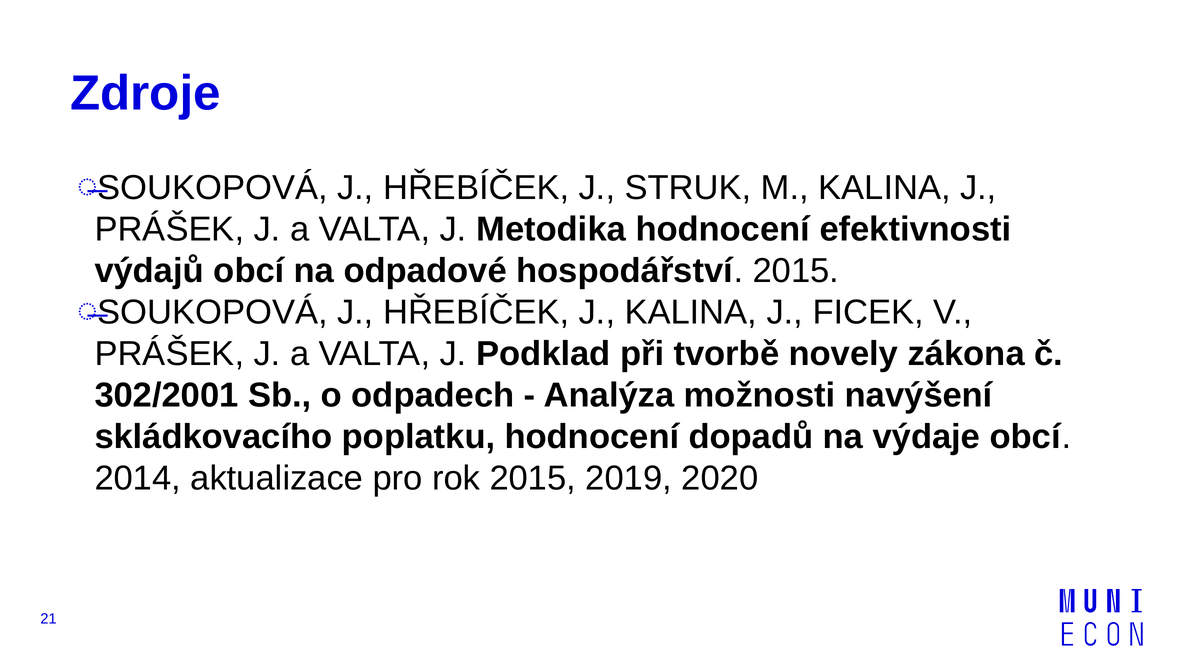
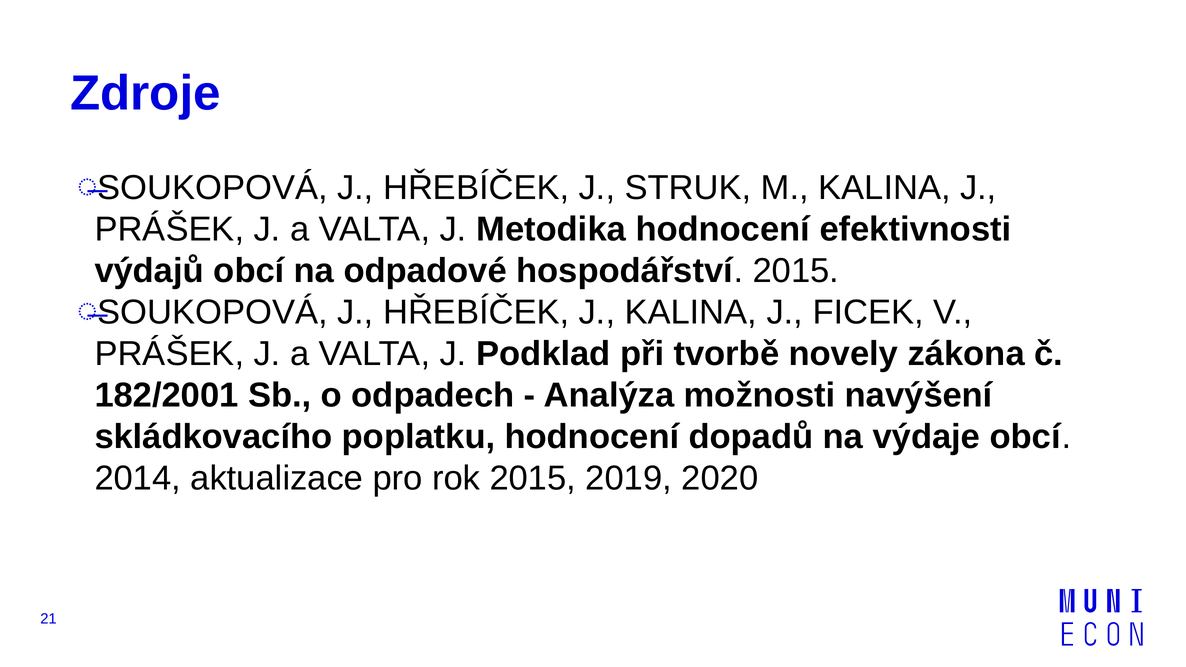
302/2001: 302/2001 -> 182/2001 (167, 395)
